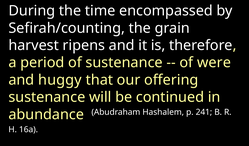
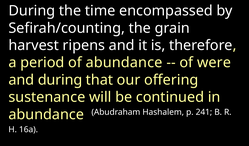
of sustenance: sustenance -> abundance (124, 63)
and huggy: huggy -> during (60, 80)
